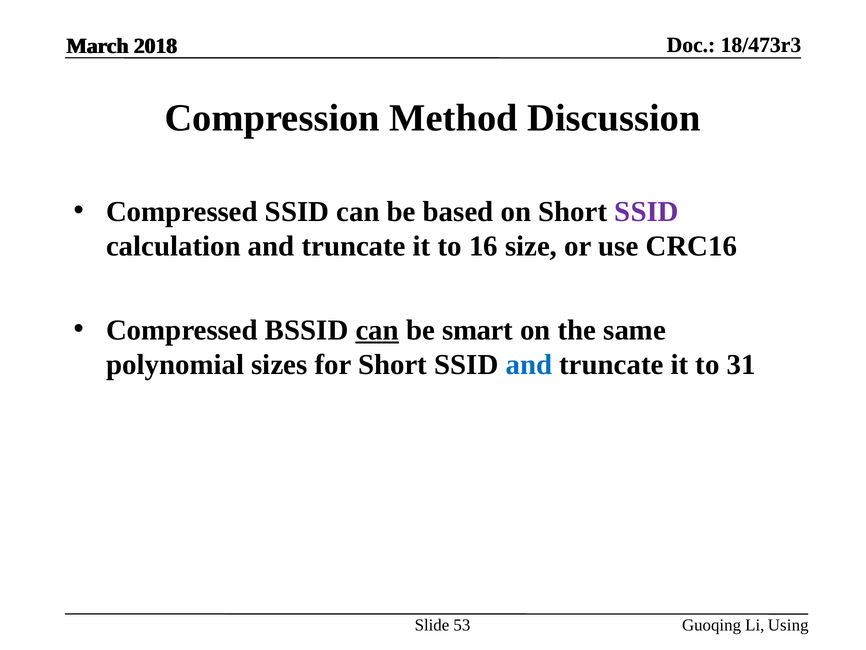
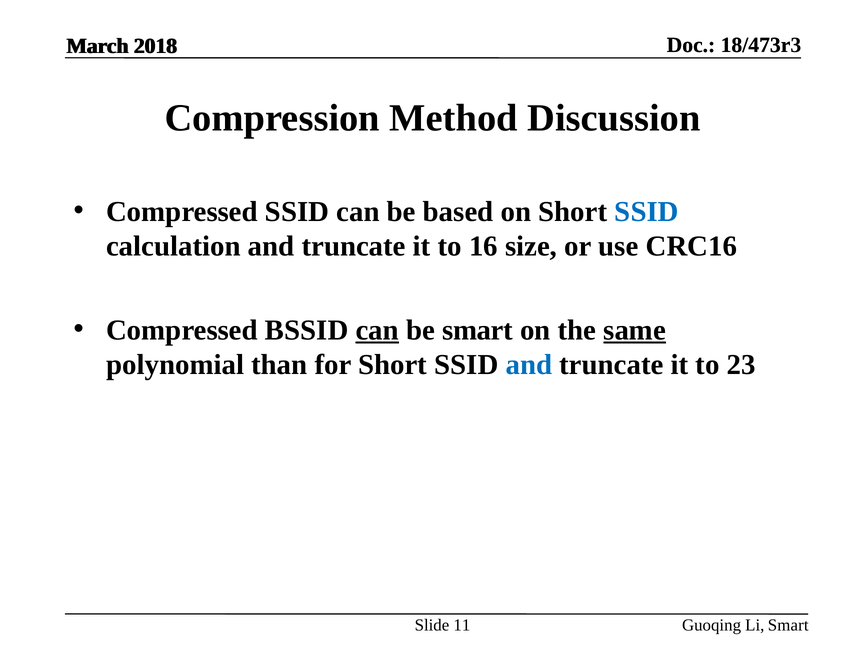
SSID colour: purple -> blue (647, 211)
same underline: none -> present (635, 330)
sizes: sizes -> than (279, 364)
31: 31 -> 23 (741, 364)
53: 53 -> 11 (462, 625)
Li Using: Using -> Smart (788, 625)
